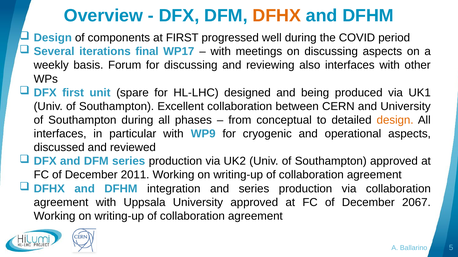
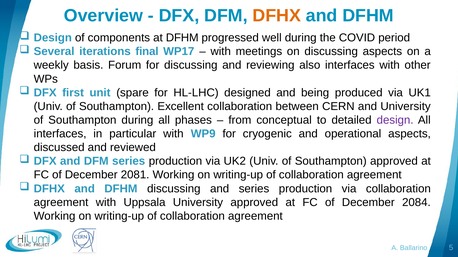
at FIRST: FIRST -> DFHM (182, 38)
design colour: orange -> purple (395, 120)
2011: 2011 -> 2081 (135, 175)
DFHM integration: integration -> discussing (174, 189)
2067: 2067 -> 2084 (416, 203)
